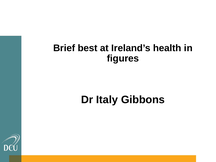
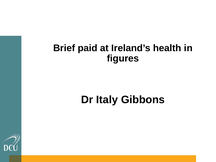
best: best -> paid (88, 48)
